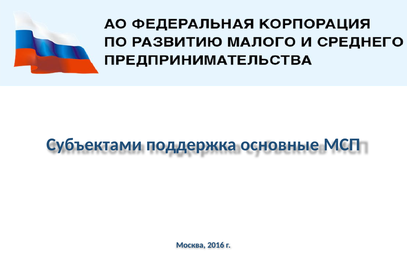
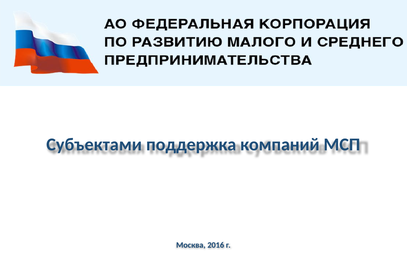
основные: основные -> компаний (280, 145)
